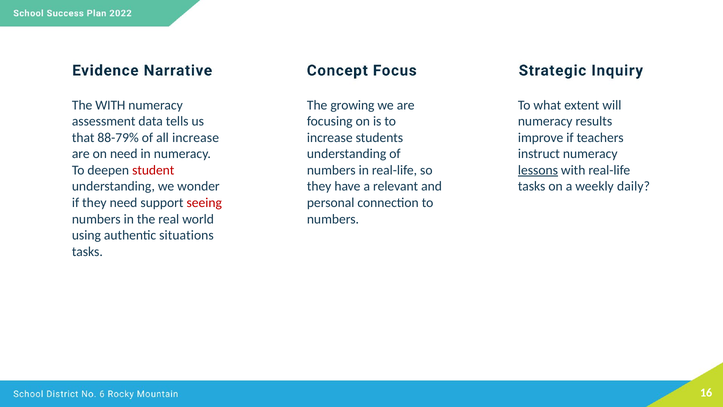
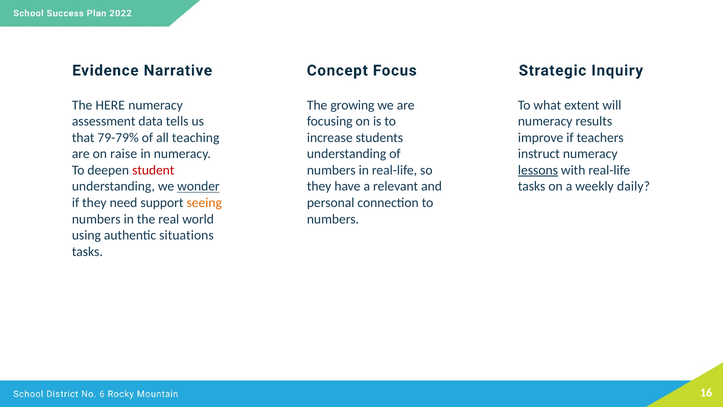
The WITH: WITH -> HERE (110, 105)
88-79%: 88-79% -> 79-79% (118, 138)
all increase: increase -> teaching (196, 138)
on need: need -> raise (124, 154)
wonder underline: none -> present (198, 186)
seeing colour: red -> orange (204, 203)
